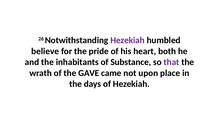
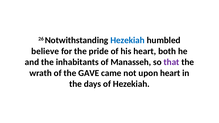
Hezekiah colour: purple -> blue (128, 40)
Substance: Substance -> Manasseh (131, 62)
upon place: place -> heart (170, 73)
